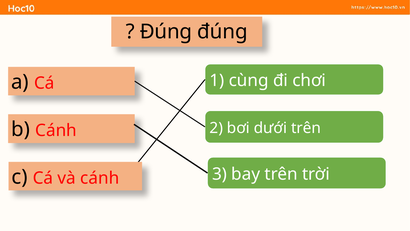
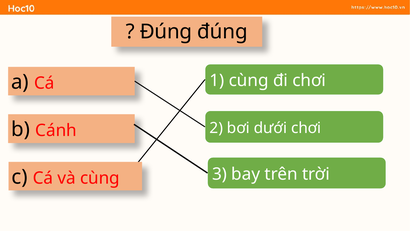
dưới trên: trên -> chơi (306, 128)
và cánh: cánh -> cùng (100, 178)
